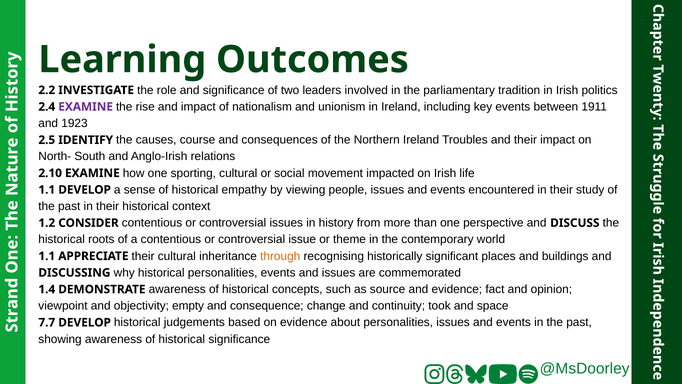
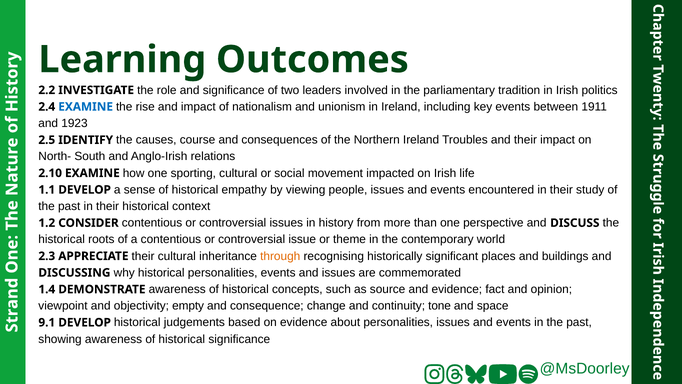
EXAMINE colour: purple -> blue (86, 107)
1.1: 1.1 -> 2.3 (47, 256)
took: took -> tone (440, 306)
7.7: 7.7 -> 9.1 (47, 322)
